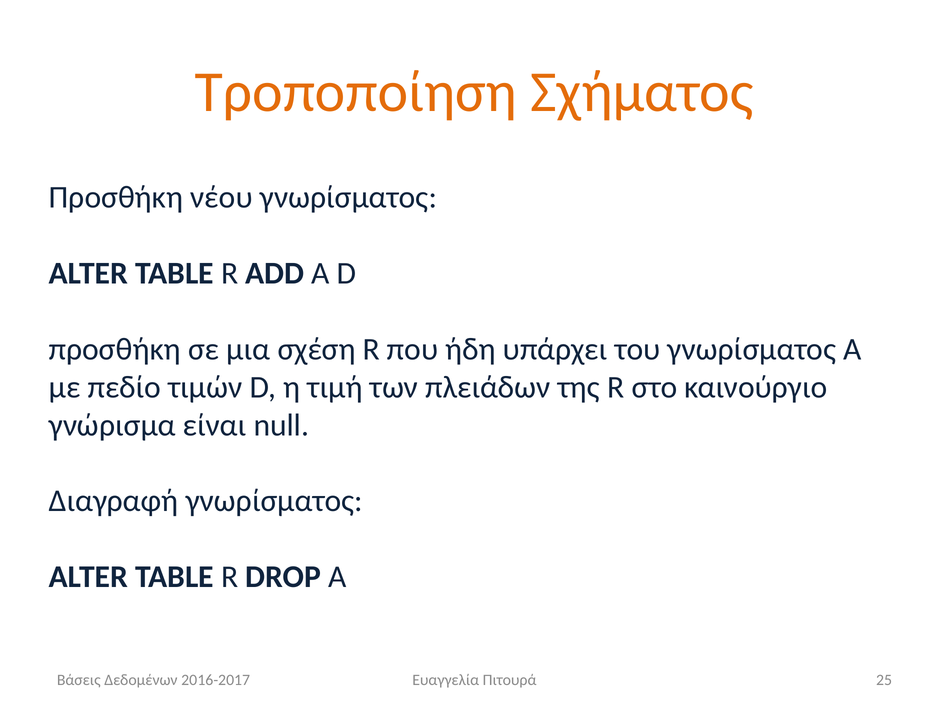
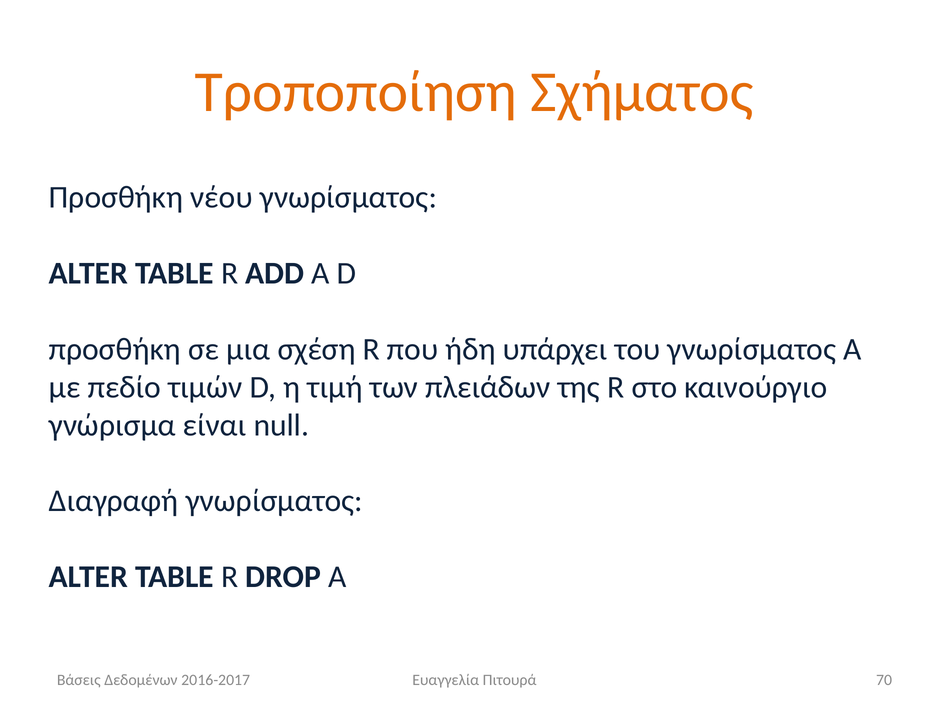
25: 25 -> 70 (884, 680)
